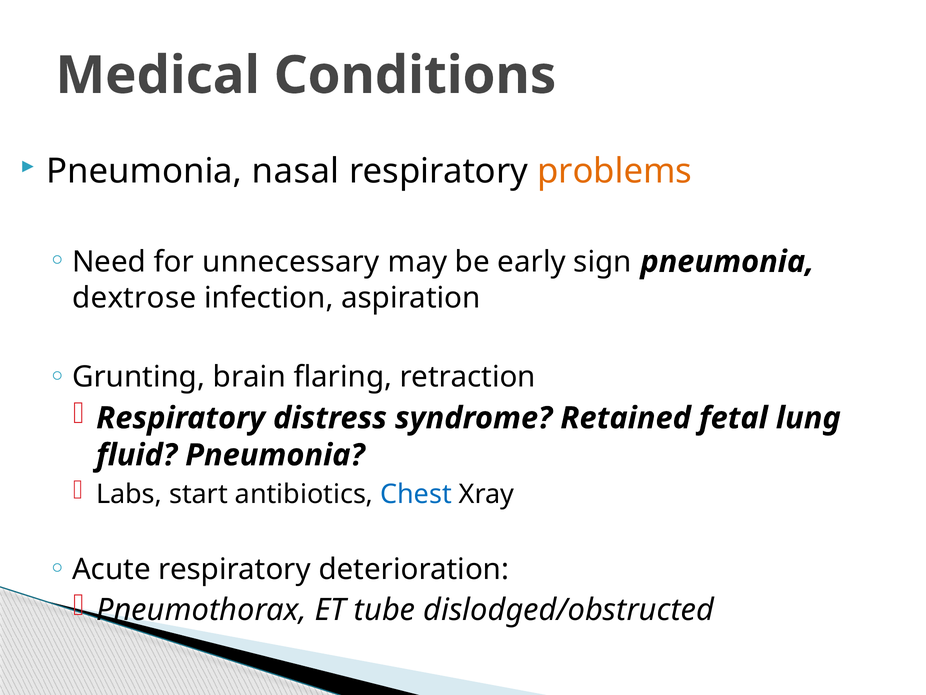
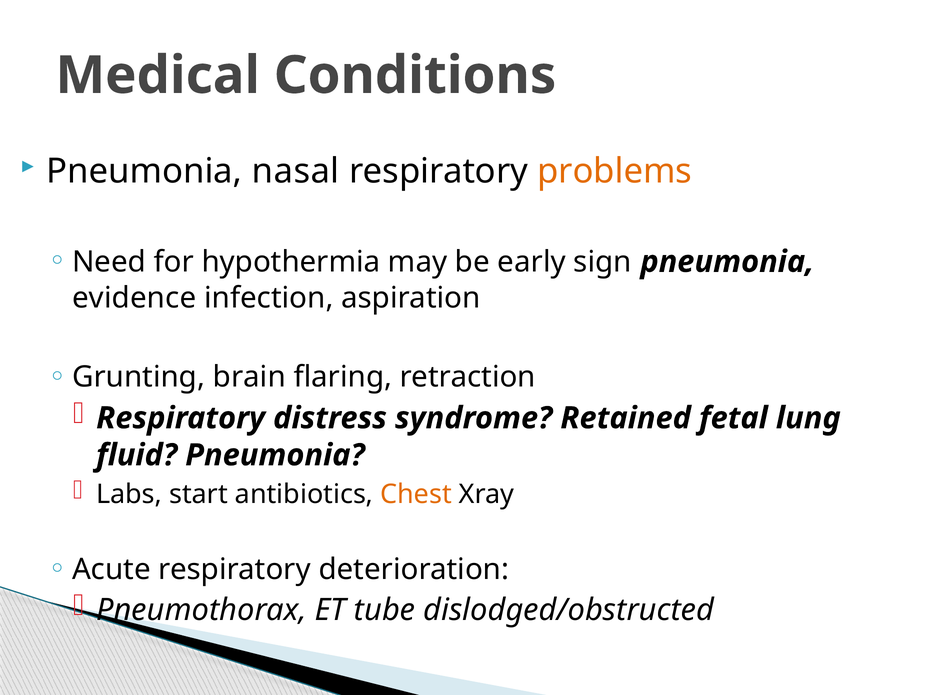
unnecessary: unnecessary -> hypothermia (291, 262)
dextrose: dextrose -> evidence (134, 298)
Chest colour: blue -> orange (416, 494)
